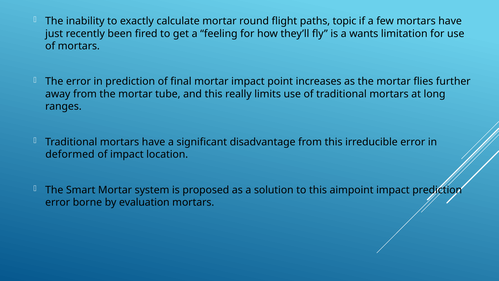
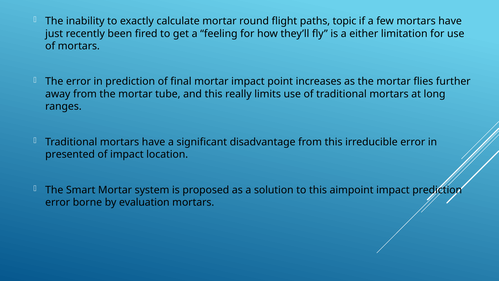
wants: wants -> either (364, 34)
deformed: deformed -> presented (70, 154)
